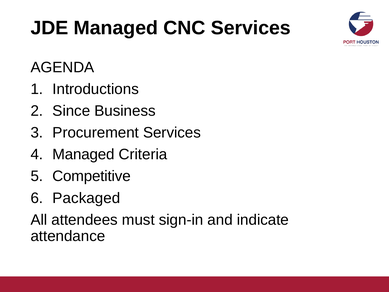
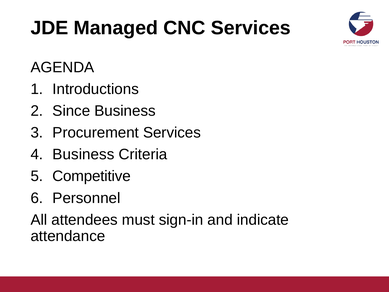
Managed: Managed -> Business (83, 154)
Packaged: Packaged -> Personnel (86, 198)
